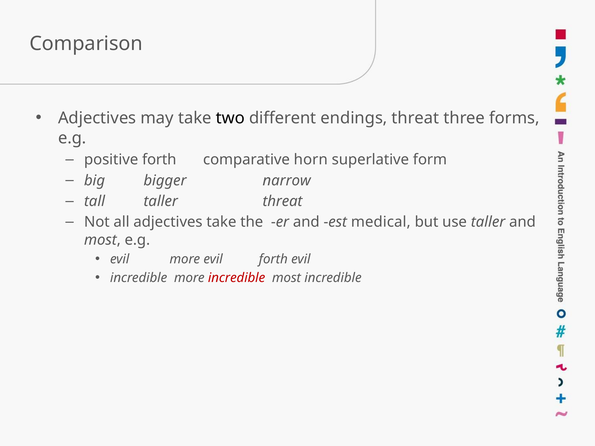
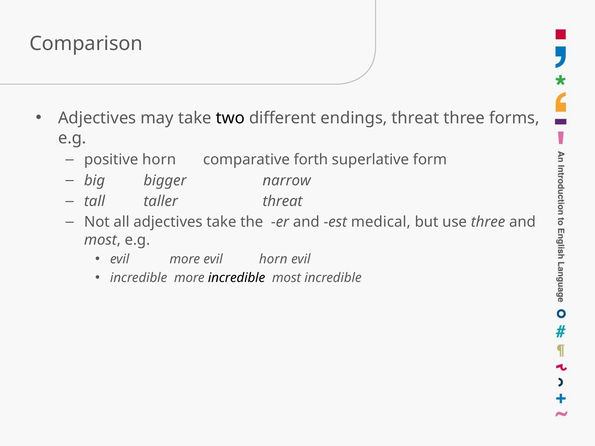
positive forth: forth -> horn (159, 160)
horn: horn -> forth (311, 160)
use taller: taller -> three (488, 222)
evil forth: forth -> horn (273, 259)
incredible colour: red -> black (237, 278)
